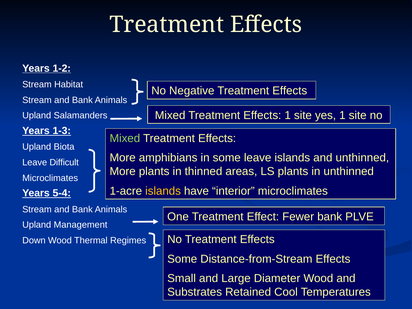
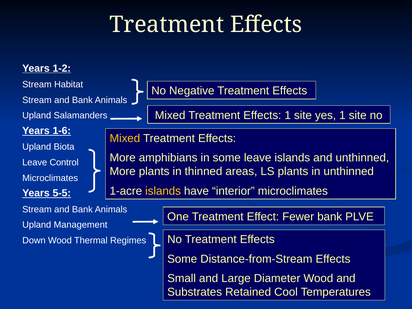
1-3: 1-3 -> 1-6 (62, 131)
Mixed colour: light green -> yellow (125, 138)
Difficult: Difficult -> Control (64, 162)
5-4: 5-4 -> 5-5 (62, 193)
